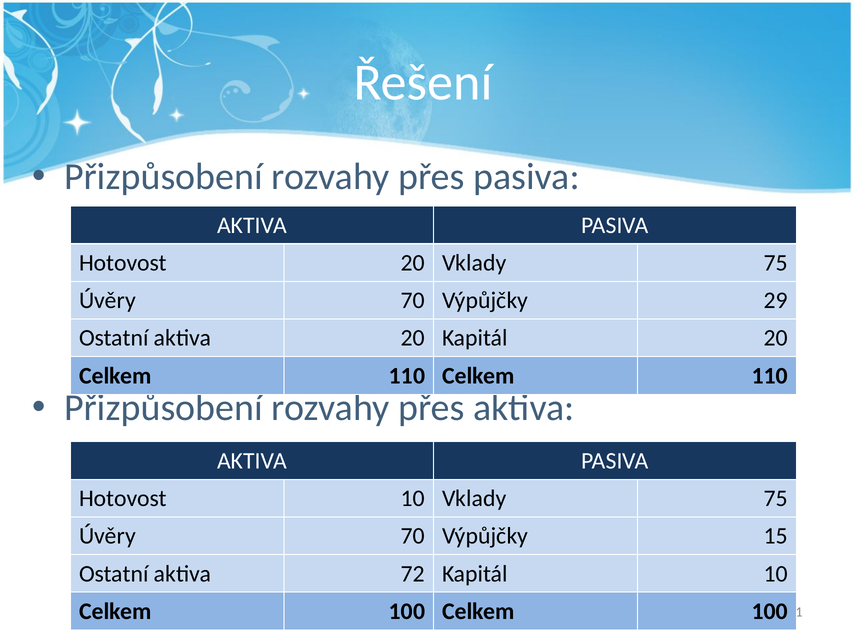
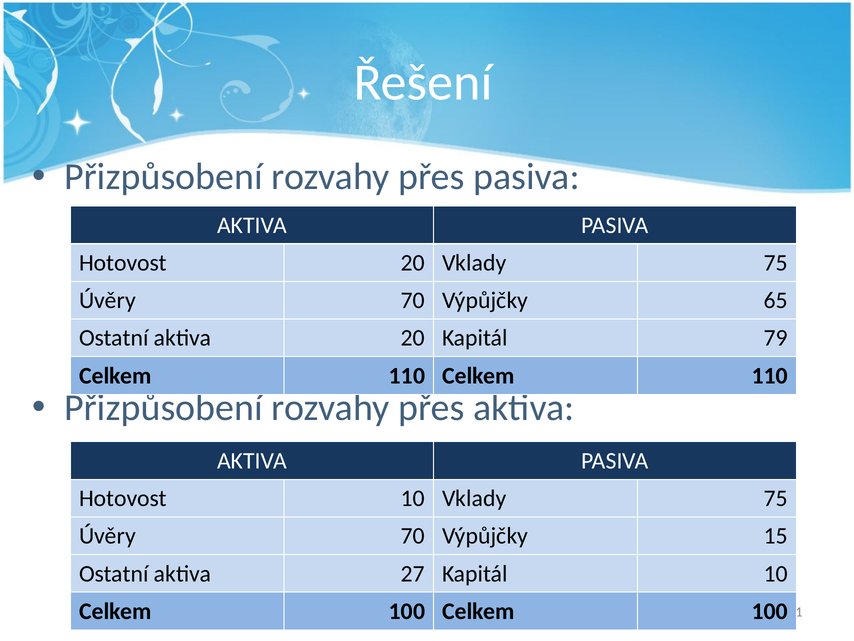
29: 29 -> 65 (776, 300)
Kapitál 20: 20 -> 79 (776, 338)
72: 72 -> 27 (413, 573)
